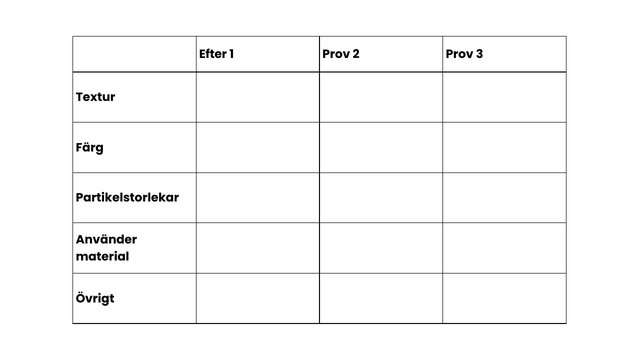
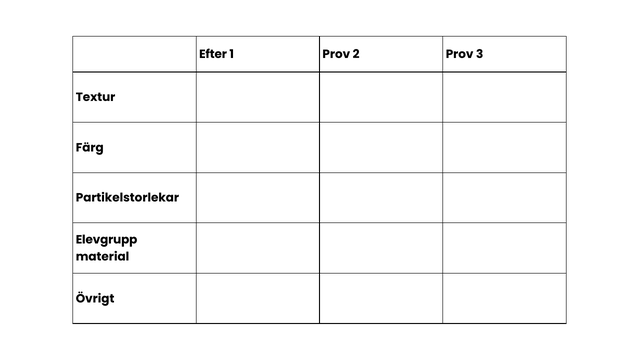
Använder: Använder -> Elevgrupp (107, 239)
